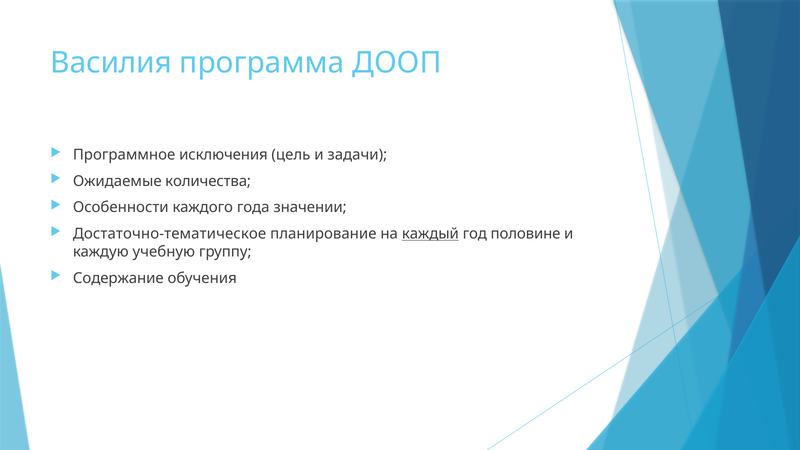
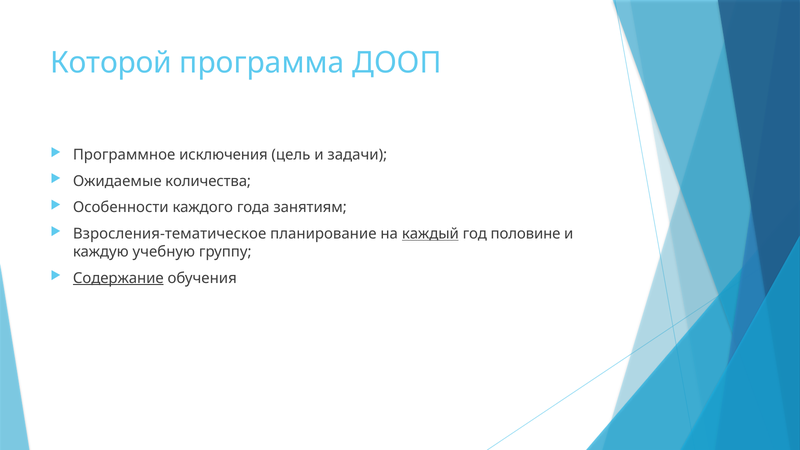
Василия: Василия -> Которой (111, 63)
значении: значении -> занятиям (310, 208)
Достаточно-тематическое: Достаточно-тематическое -> Взросления-тематическое (170, 234)
Содержание underline: none -> present (118, 278)
